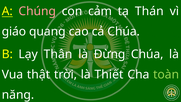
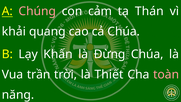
giáo: giáo -> khải (14, 31)
Thân: Thân -> Khấn (58, 54)
thật: thật -> trần (39, 74)
toàn colour: light green -> pink (166, 74)
